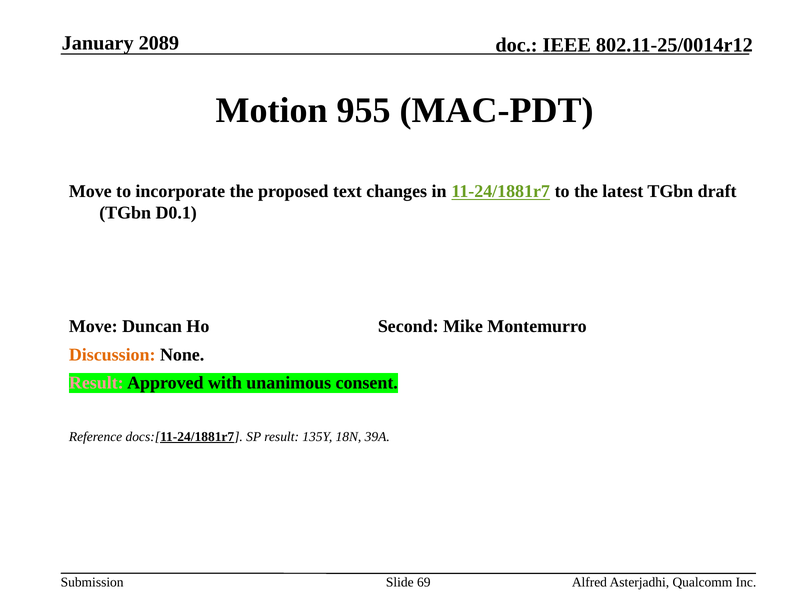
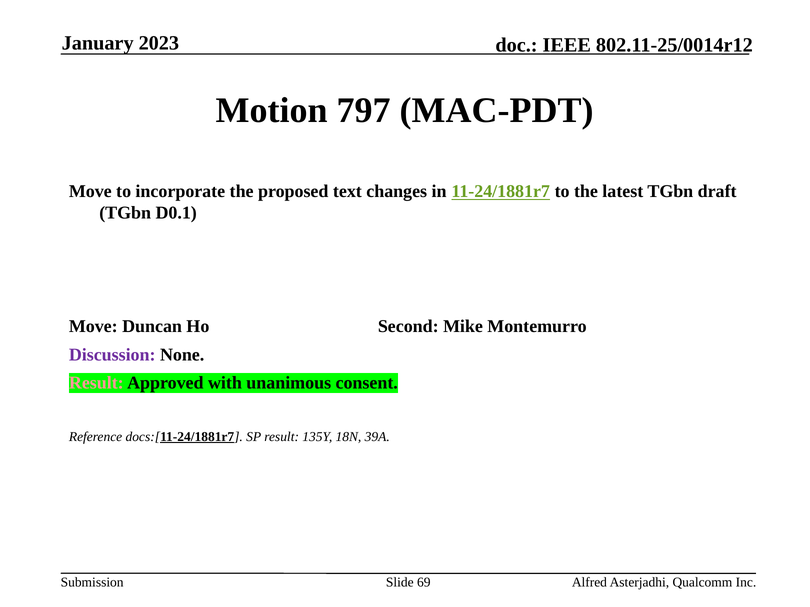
2089: 2089 -> 2023 (159, 43)
955: 955 -> 797 (364, 110)
Discussion colour: orange -> purple (112, 355)
